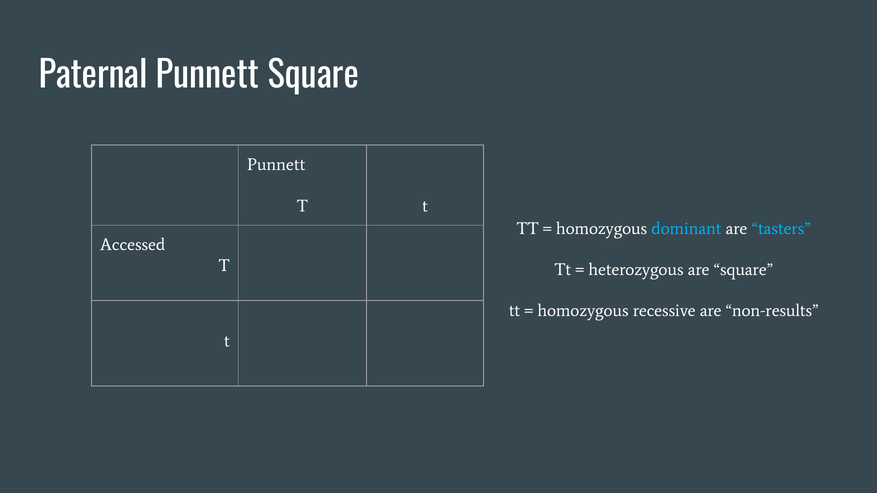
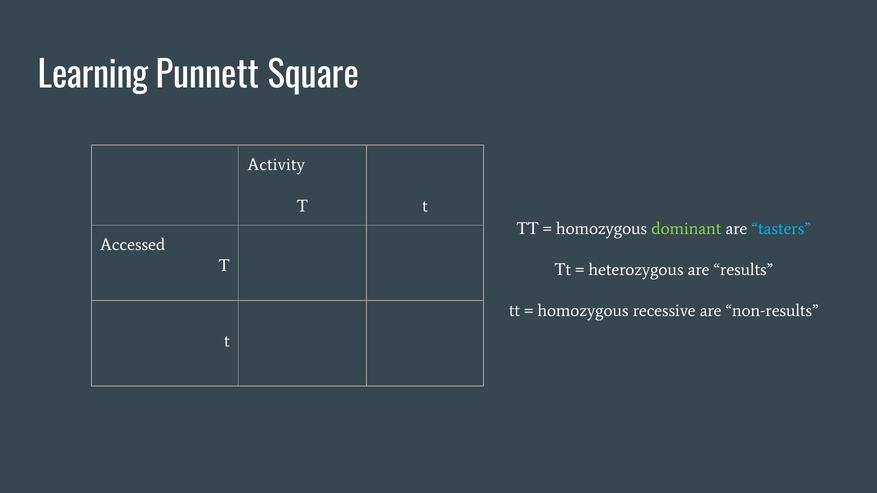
Paternal: Paternal -> Learning (93, 76)
Punnett: Punnett -> Activity (276, 165)
dominant colour: light blue -> light green (686, 229)
are square: square -> results (743, 270)
